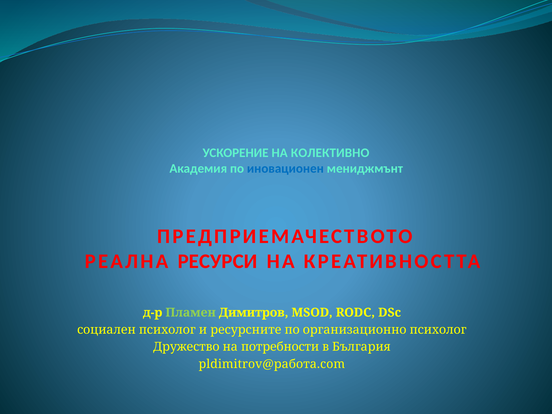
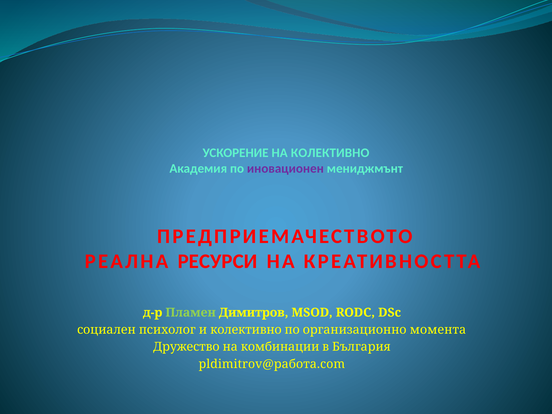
иновационен colour: blue -> purple (285, 169)
и ресурсните: ресурсните -> колективно (246, 330)
организационно психолог: психолог -> момента (438, 330)
потребности: потребности -> комбинации (280, 347)
